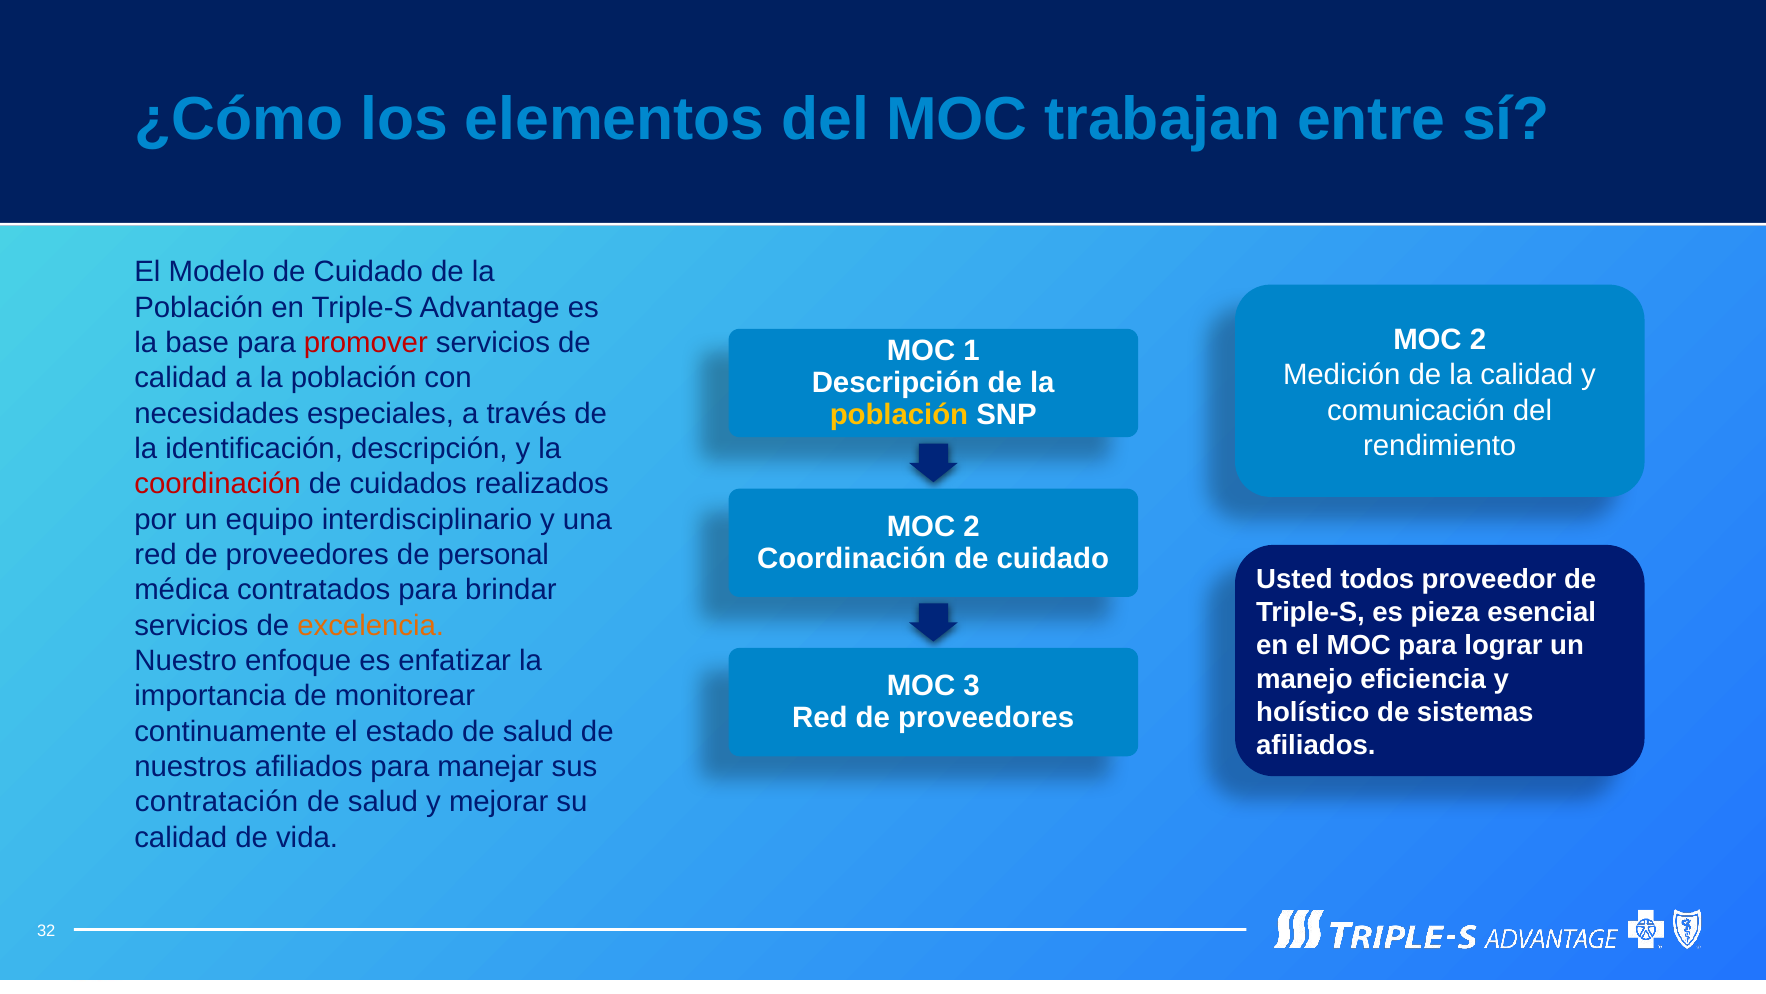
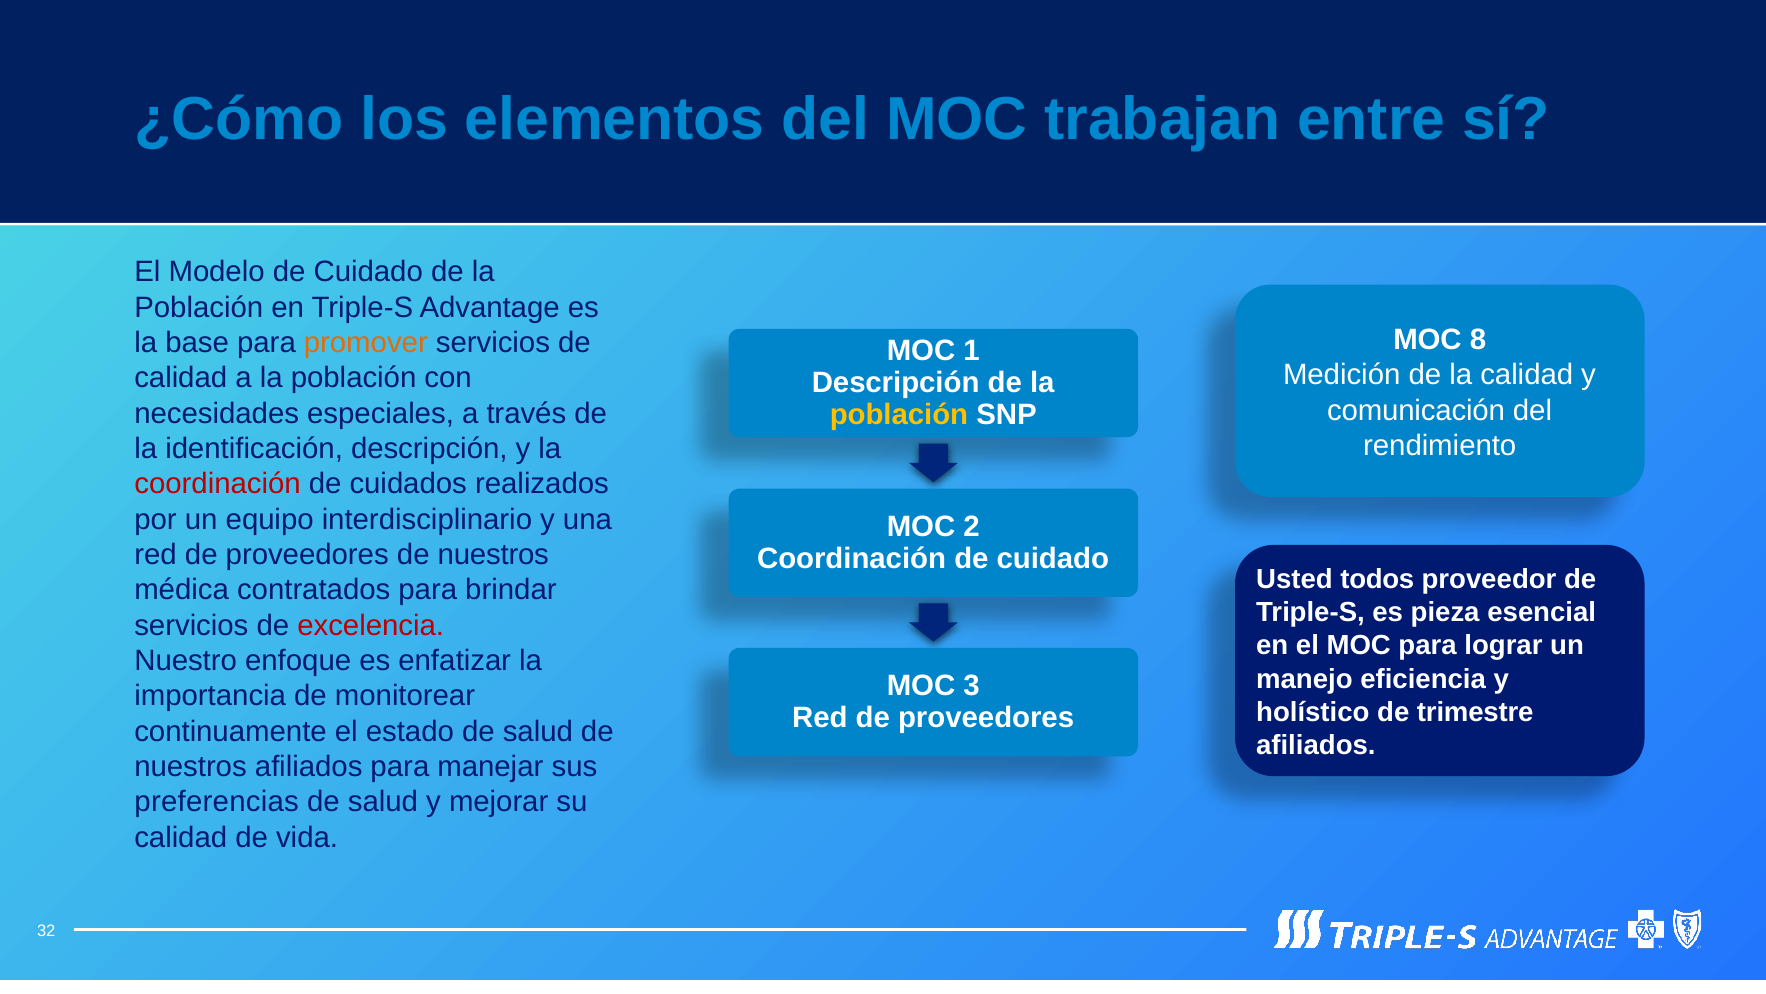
2: 2 -> 8 (1478, 340)
promover colour: red -> orange (366, 343)
proveedores de personal: personal -> nuestros (493, 554)
excelencia colour: orange -> red (371, 625)
sistemas: sistemas -> trimestre (1475, 712)
contratación: contratación -> preferencias (217, 802)
